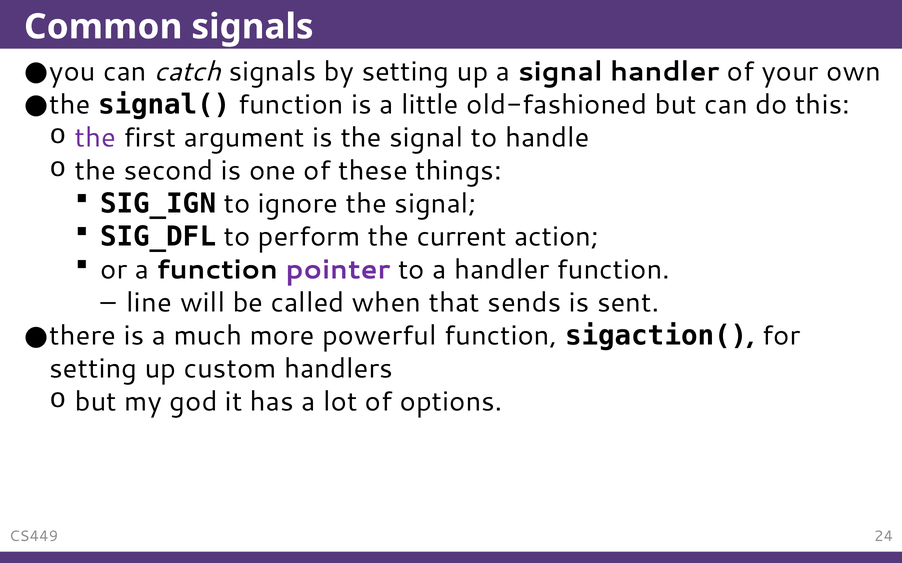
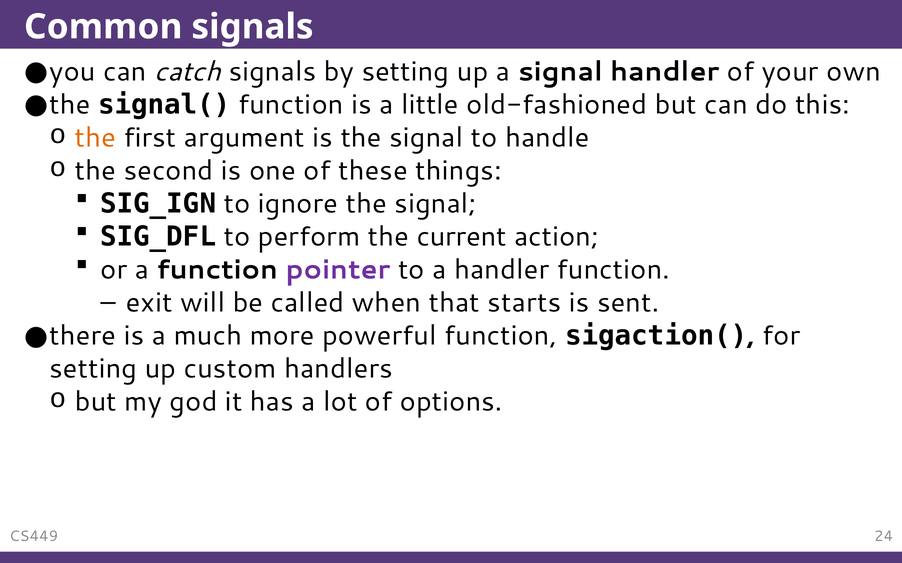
the colour: purple -> orange (96, 138)
line: line -> exit (149, 303)
sends: sends -> starts (524, 303)
